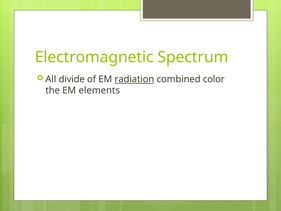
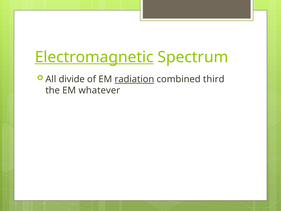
Electromagnetic underline: none -> present (94, 57)
color: color -> third (214, 79)
elements: elements -> whatever (99, 90)
